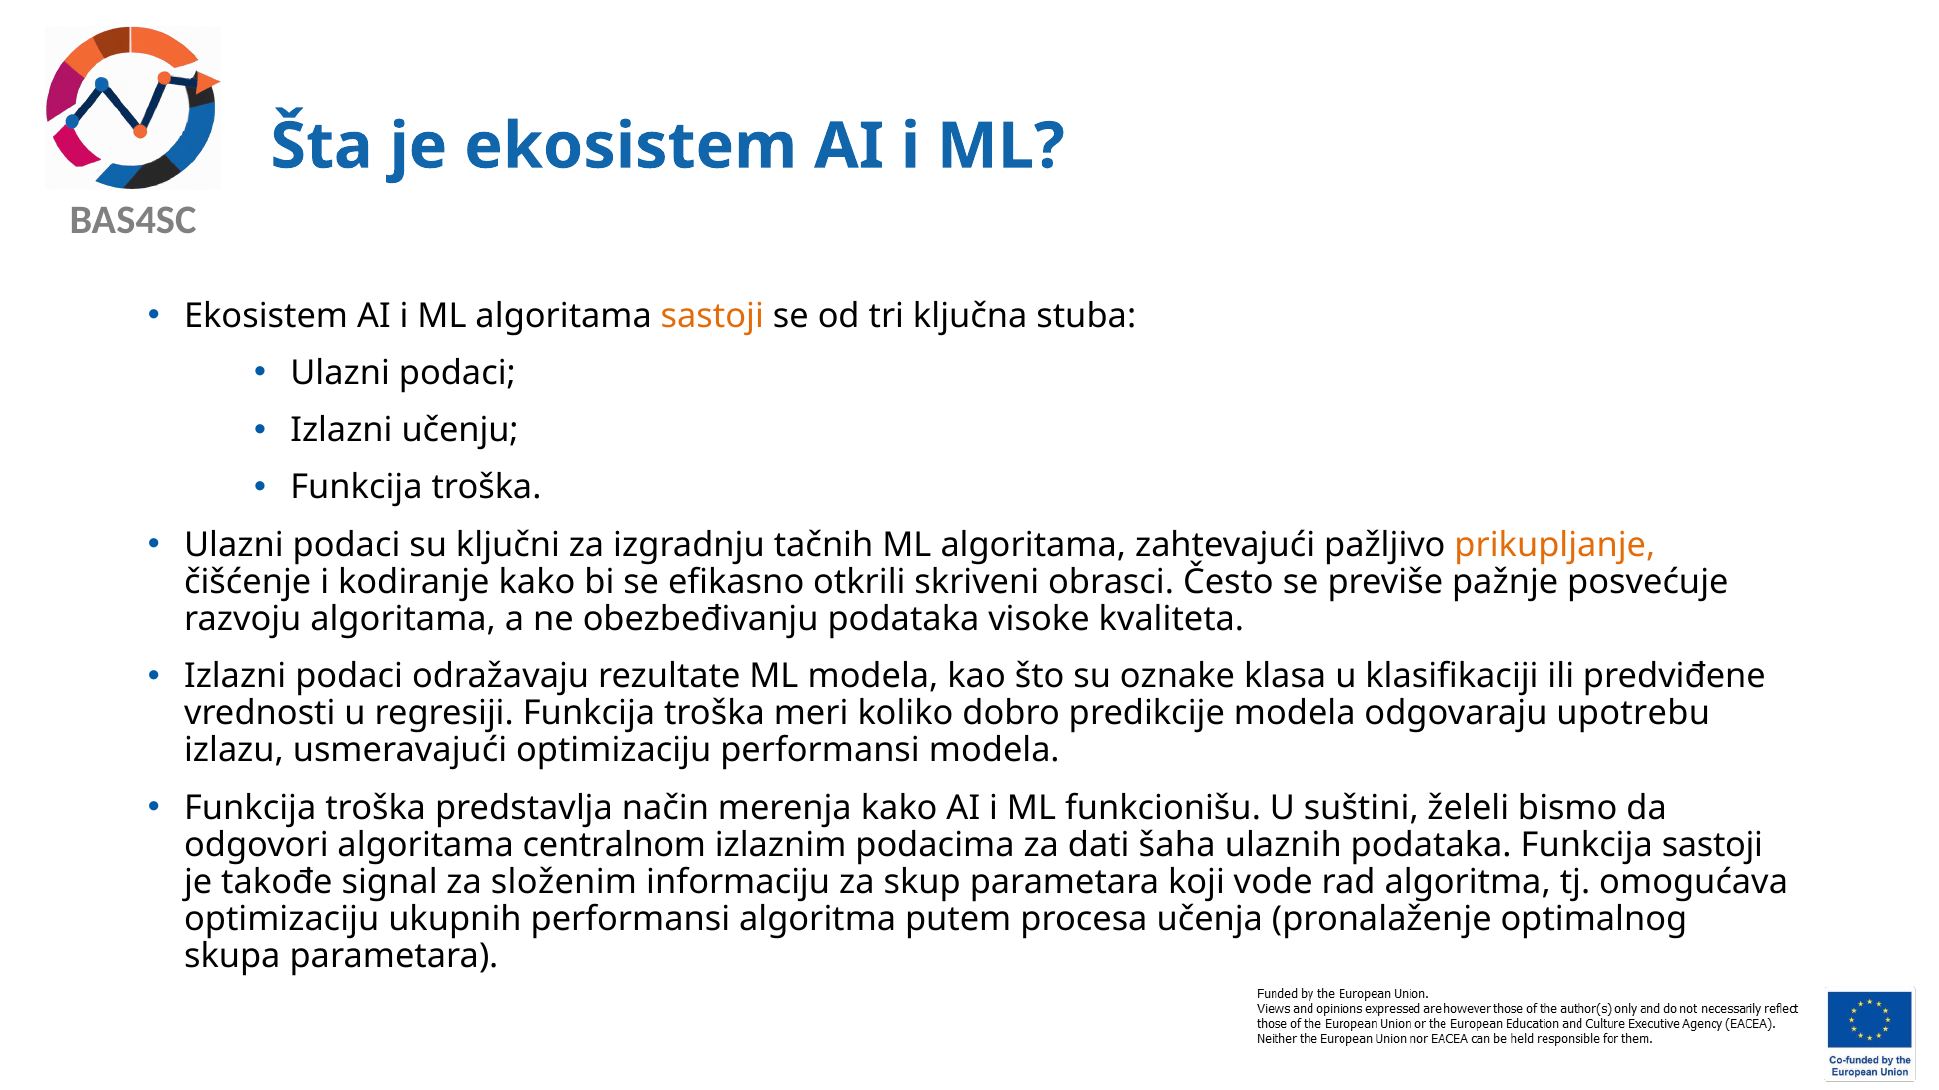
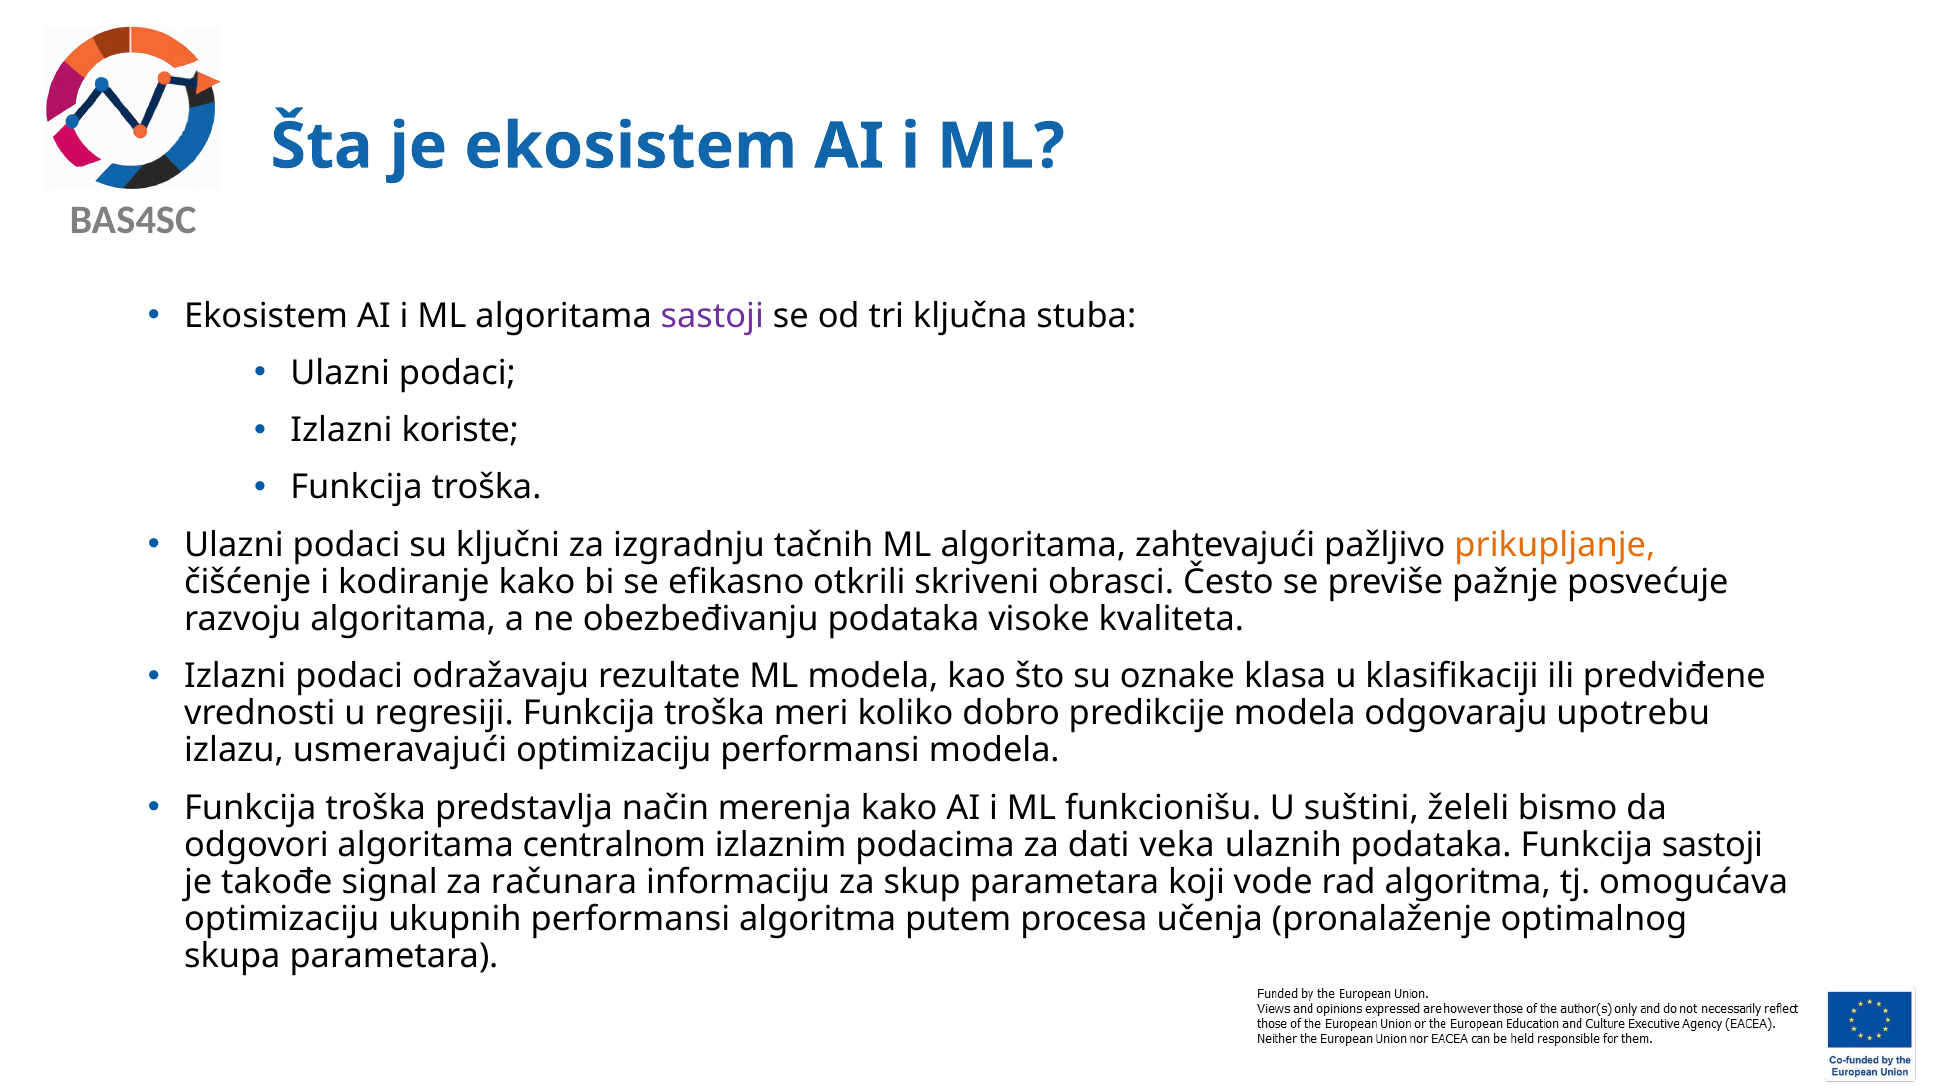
sastoji colour: orange -> purple (712, 316)
učenju: učenju -> koriste (460, 431)
šaha: šaha -> veka (1177, 845)
složenim: složenim -> računara (564, 882)
